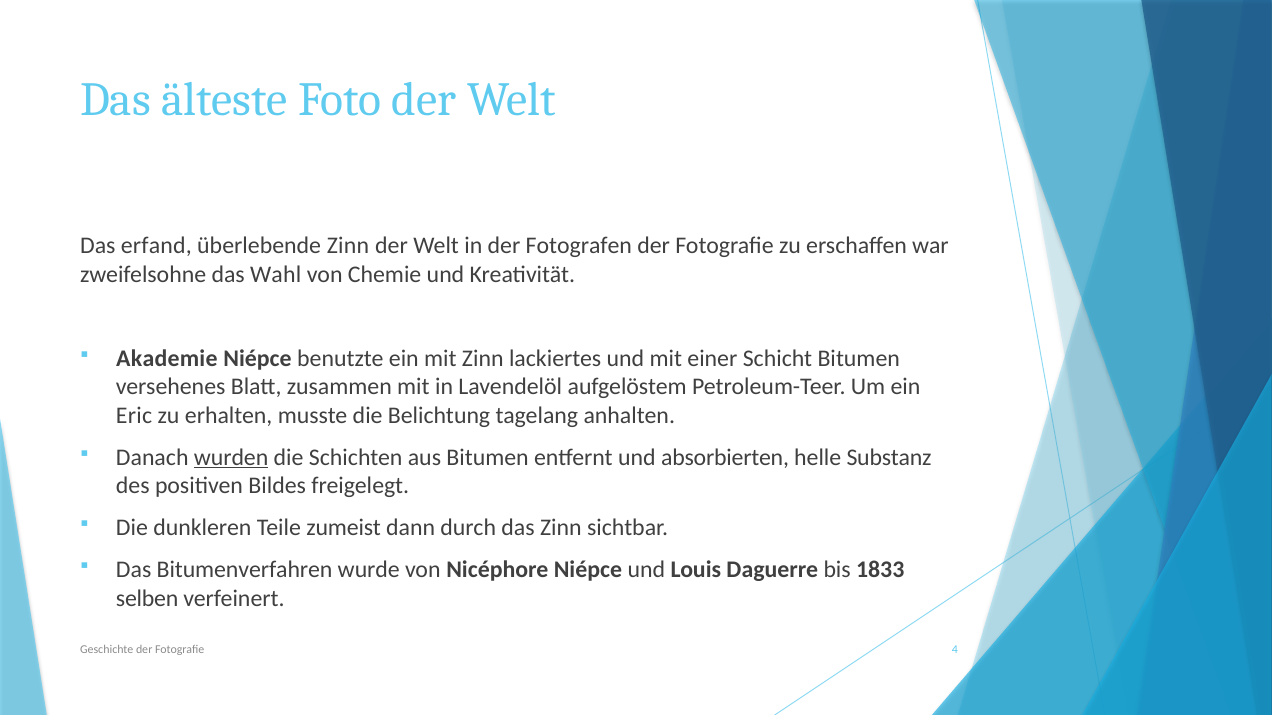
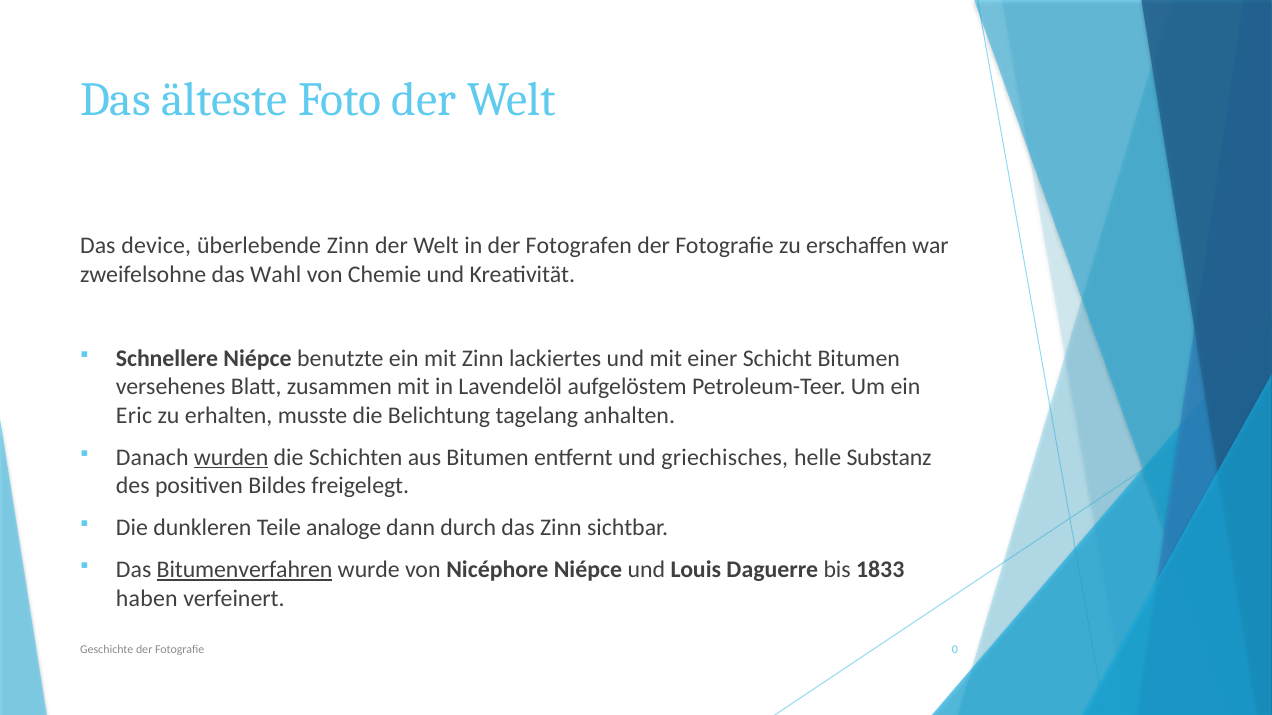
erfand: erfand -> device (156, 246)
Akademie: Akademie -> Schnellere (167, 359)
absorbierten: absorbierten -> griechisches (725, 458)
zumeist: zumeist -> analoge (344, 528)
Bitumenverfahren underline: none -> present (245, 570)
selben: selben -> haben (147, 599)
4: 4 -> 0 (955, 650)
